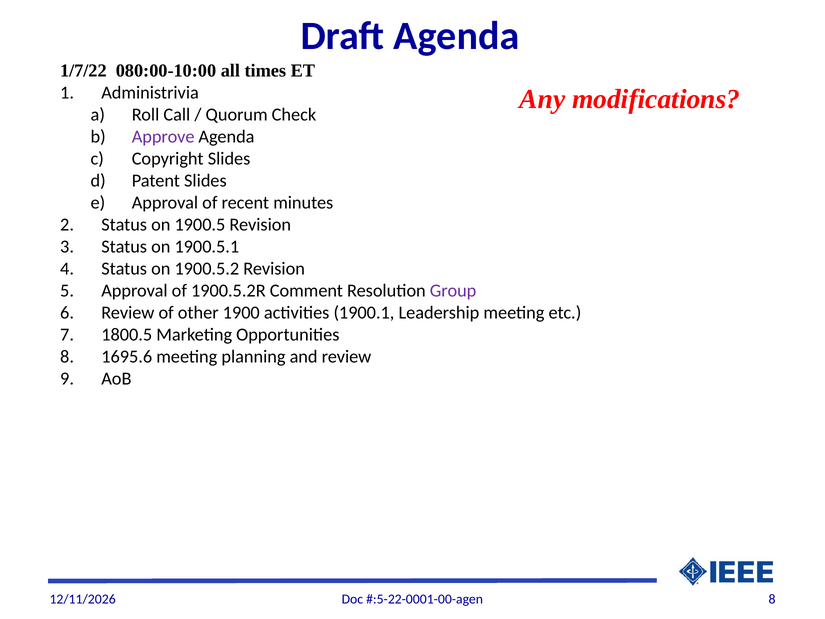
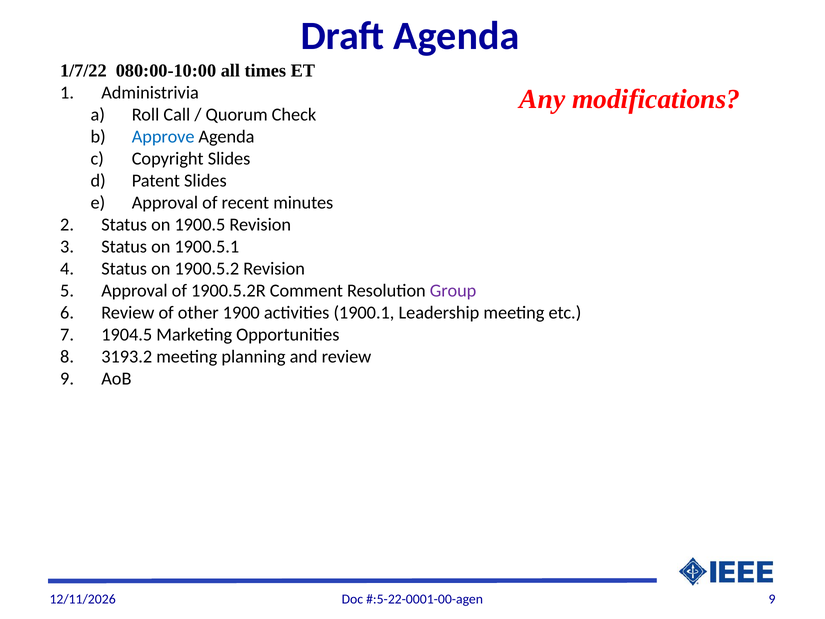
Approve colour: purple -> blue (163, 137)
1800.5: 1800.5 -> 1904.5 (127, 334)
1695.6: 1695.6 -> 3193.2 (127, 356)
8: 8 -> 9 (772, 599)
